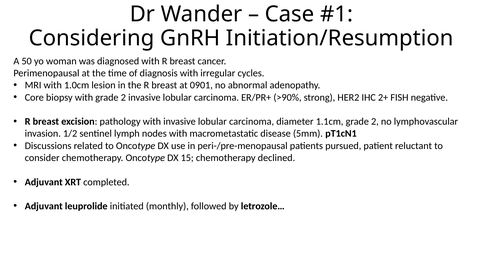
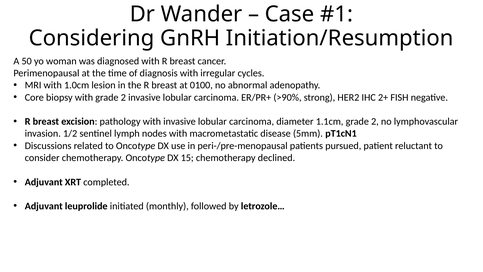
0901: 0901 -> 0100 (201, 85)
